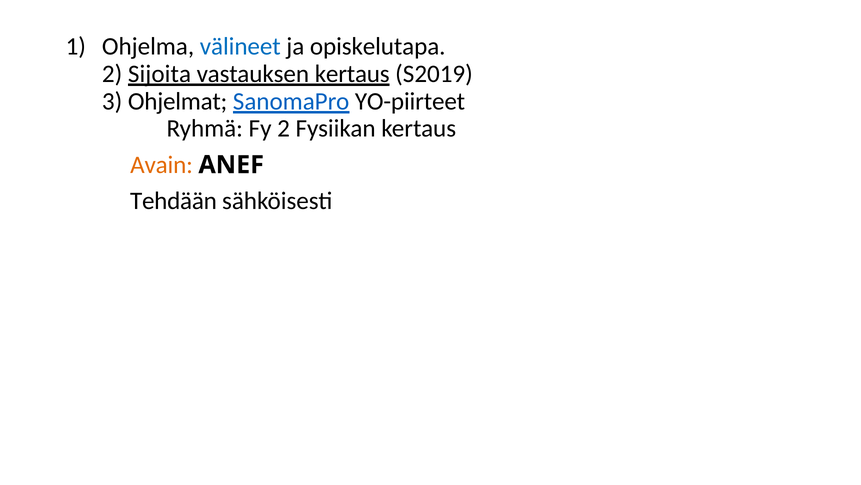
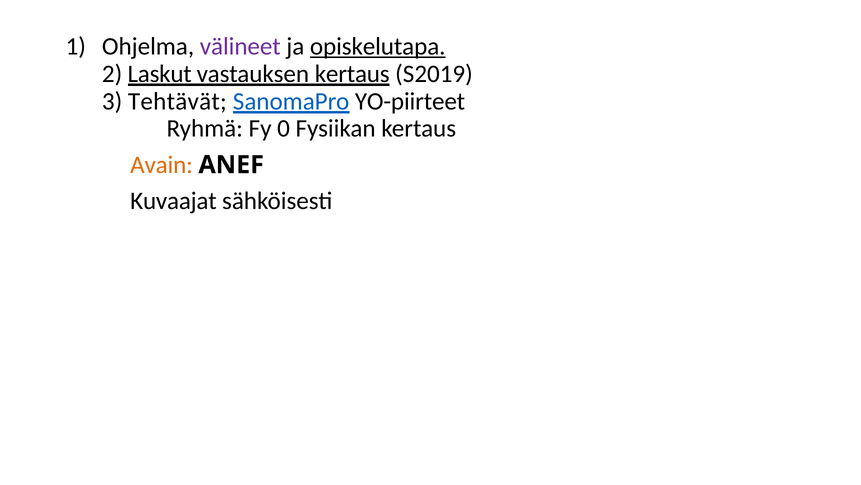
välineet colour: blue -> purple (240, 46)
opiskelutapa underline: none -> present (378, 46)
Sijoita: Sijoita -> Laskut (160, 74)
Ohjelmat: Ohjelmat -> Tehtävät (177, 101)
Fy 2: 2 -> 0 (283, 129)
Tehdään: Tehdään -> Kuvaajat (173, 201)
